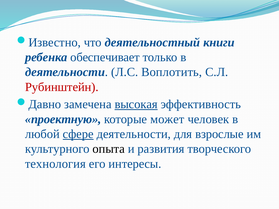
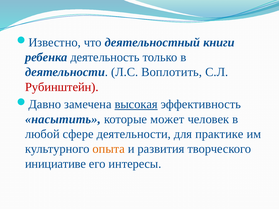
обеспечивает: обеспечивает -> деятельность (105, 57)
проектную: проектную -> насытить (63, 119)
сфере underline: present -> none (78, 134)
взрослые: взрослые -> практике (219, 134)
опыта colour: black -> orange (109, 149)
технология: технология -> инициативе (56, 164)
